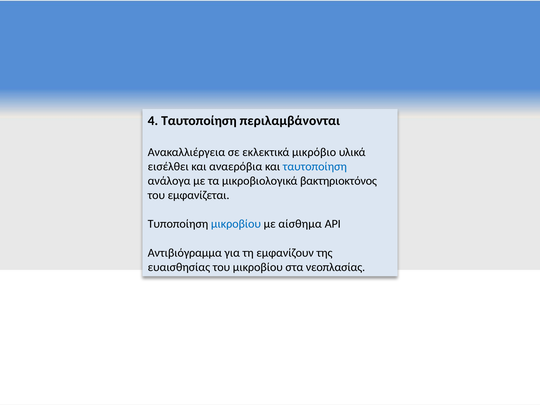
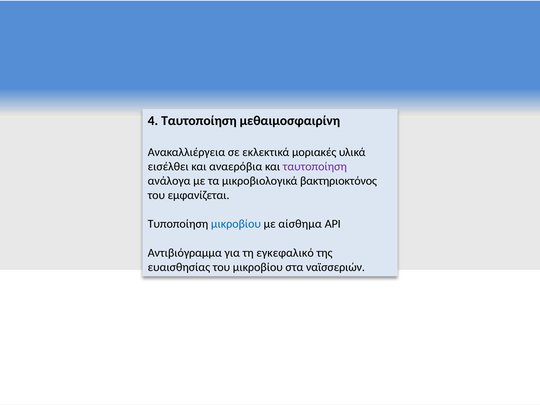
περιλαμβάνονται: περιλαμβάνονται -> μεθαιμοσφαιρίνη (290, 121)
μικρόβιο: μικρόβιο -> μοριακές (314, 152)
ταυτοποίηση colour: blue -> purple (315, 166)
εμφανίζουν: εμφανίζουν -> εγκεφαλικό (285, 253)
νεοπλασίας: νεοπλασίας -> ναϊσσεριών (335, 267)
